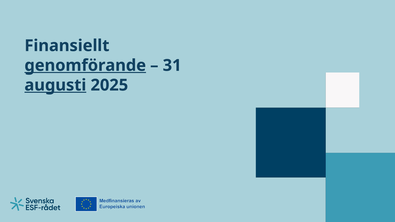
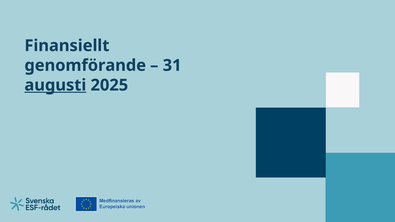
genomförande underline: present -> none (85, 65)
